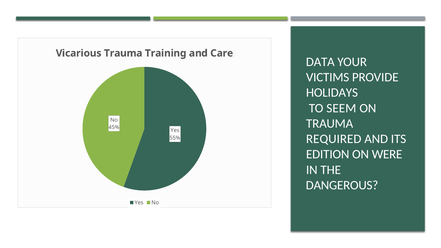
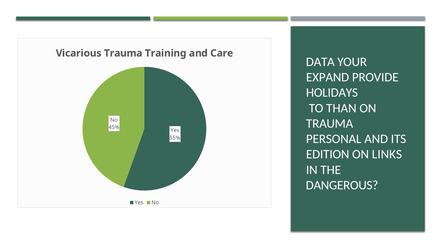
VICTIMS: VICTIMS -> EXPAND (328, 77)
SEEM: SEEM -> THAN (341, 108)
REQUIRED: REQUIRED -> PERSONAL (334, 139)
WERE: WERE -> LINKS (387, 154)
